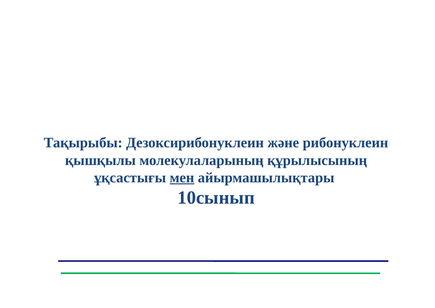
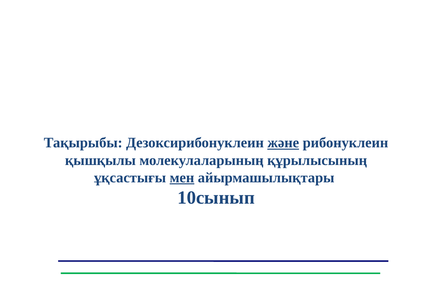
және underline: none -> present (283, 143)
